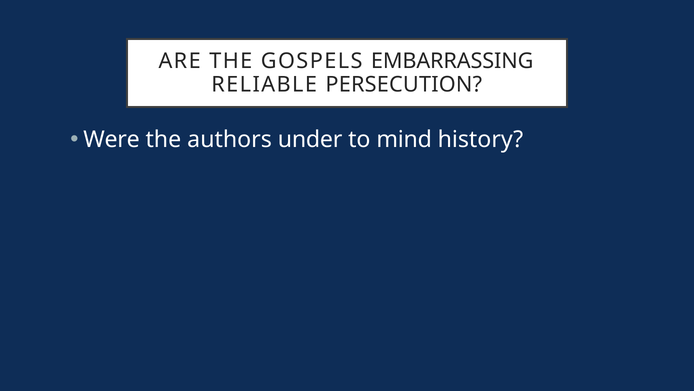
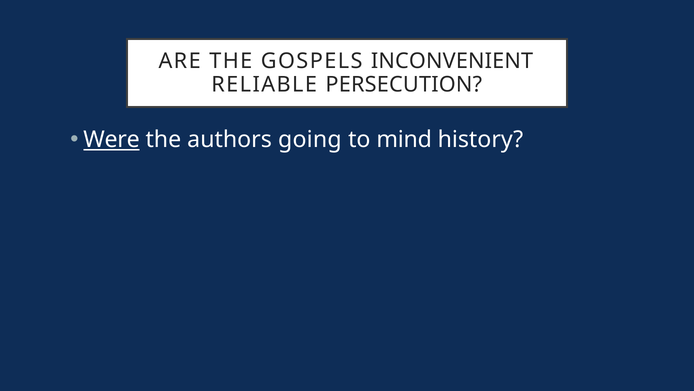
EMBARRASSING: EMBARRASSING -> INCONVENIENT (452, 61)
Were underline: none -> present (112, 140)
under: under -> going (310, 140)
